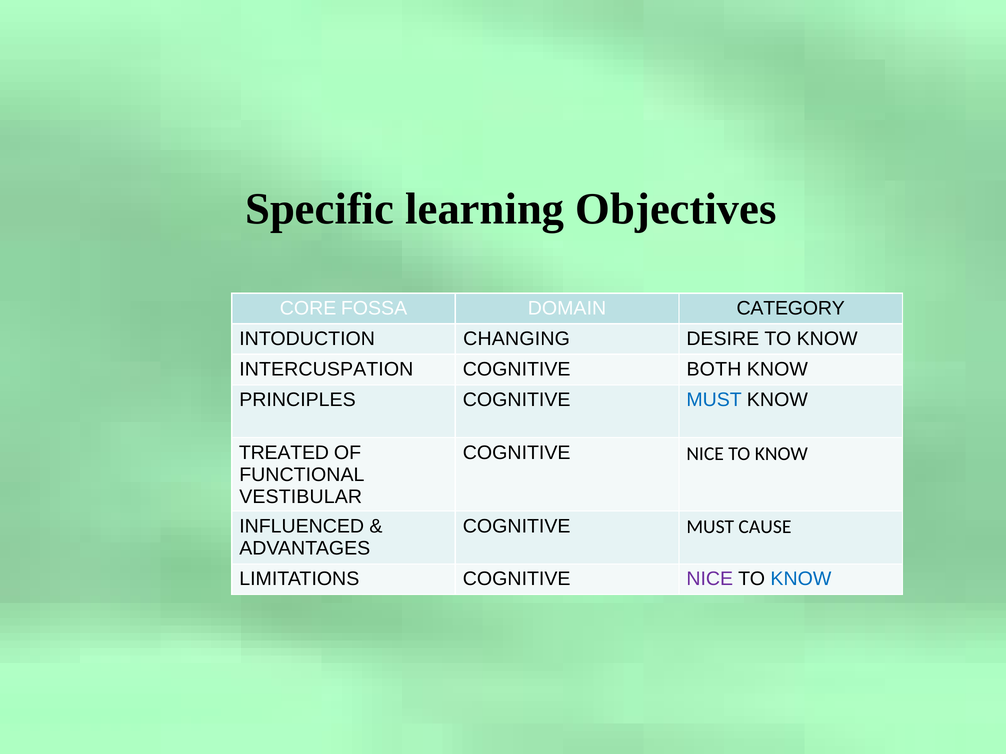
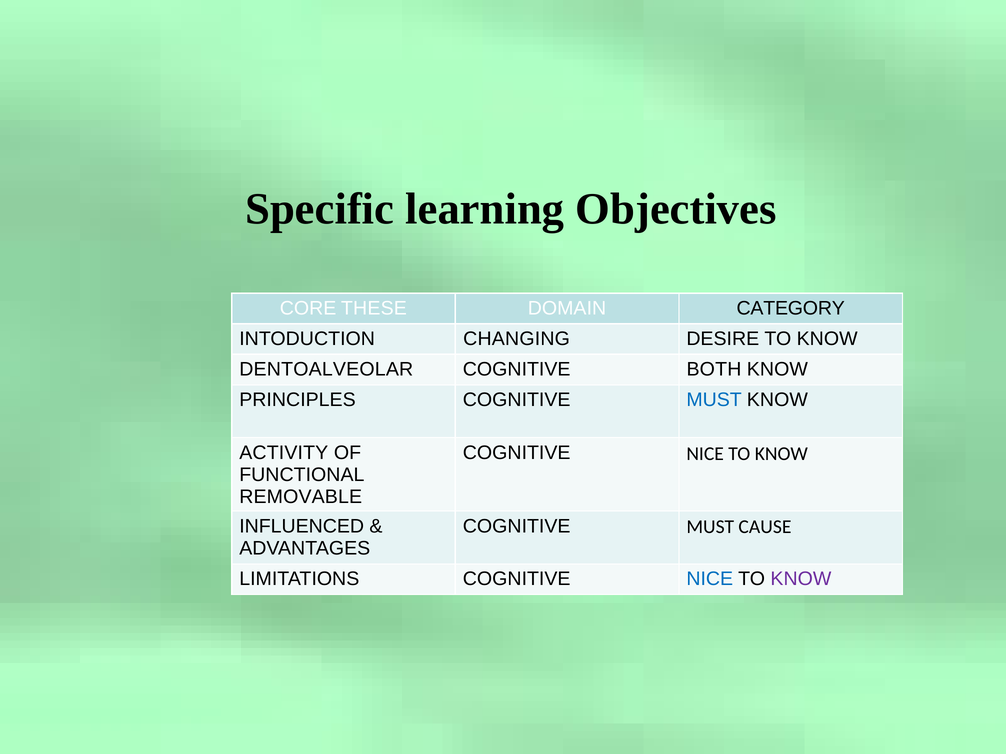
FOSSA: FOSSA -> THESE (374, 308)
INTERCUSPATION: INTERCUSPATION -> DENTOALVEOLAR (326, 370)
TREATED: TREATED -> ACTIVITY (284, 453)
VESTIBULAR: VESTIBULAR -> REMOVABLE (301, 497)
NICE colour: purple -> blue (710, 579)
KNOW colour: blue -> purple (801, 579)
